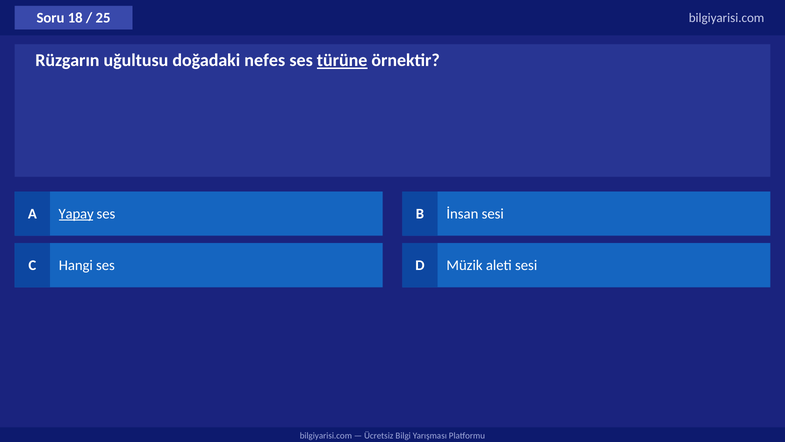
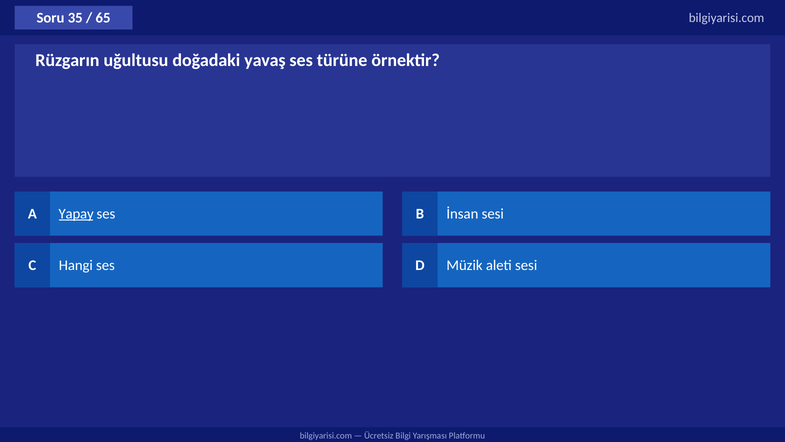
18: 18 -> 35 (75, 18)
25: 25 -> 65 (103, 18)
nefes: nefes -> yavaş (265, 60)
türüne underline: present -> none (342, 60)
